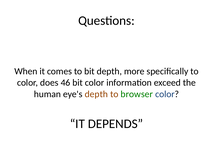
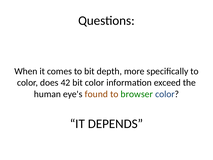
46: 46 -> 42 (65, 83)
eye's depth: depth -> found (96, 94)
